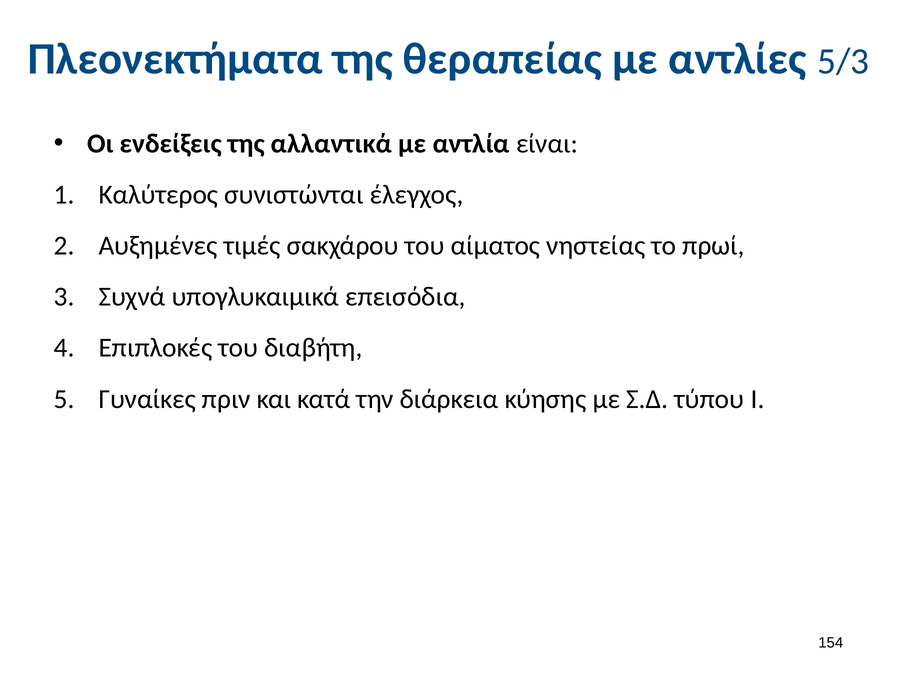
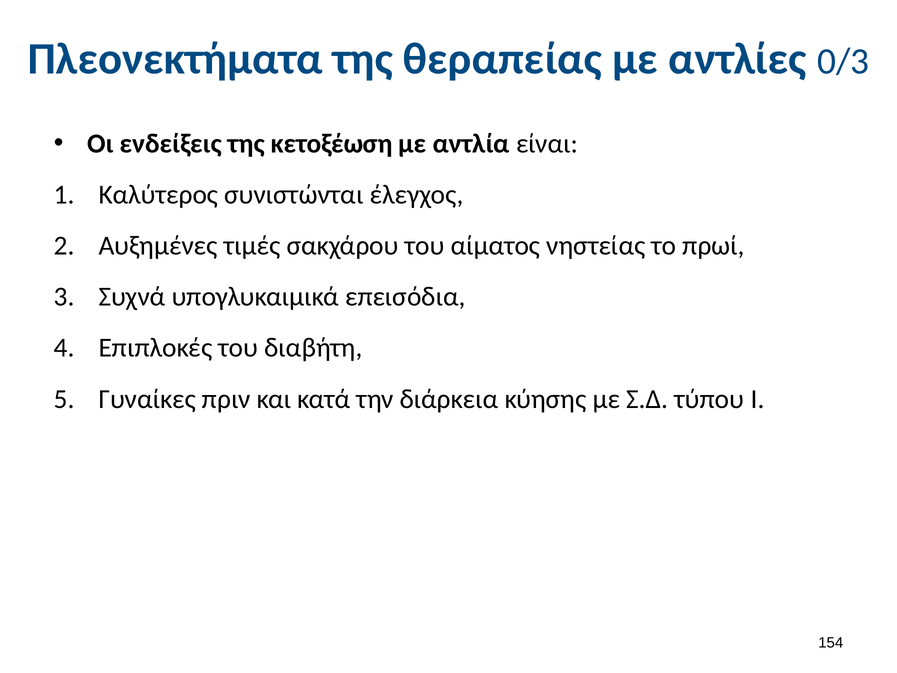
5/3: 5/3 -> 0/3 (843, 62)
αλλαντικά: αλλαντικά -> κετοξέωση (332, 143)
